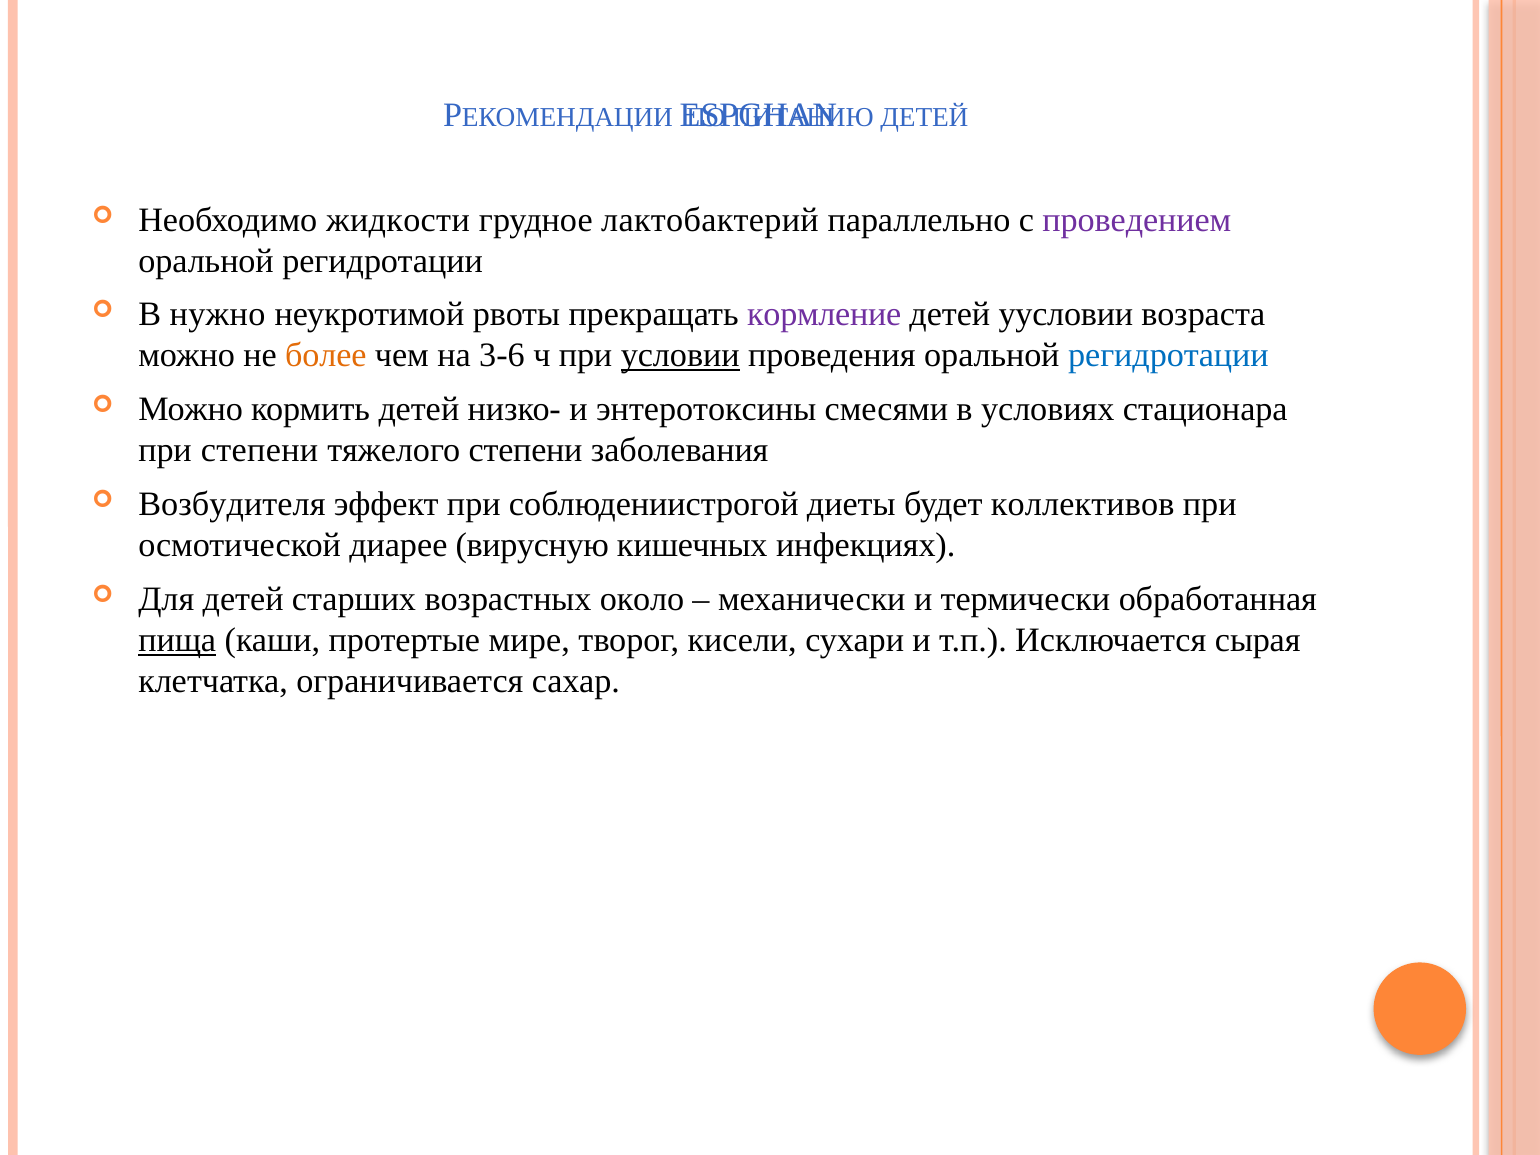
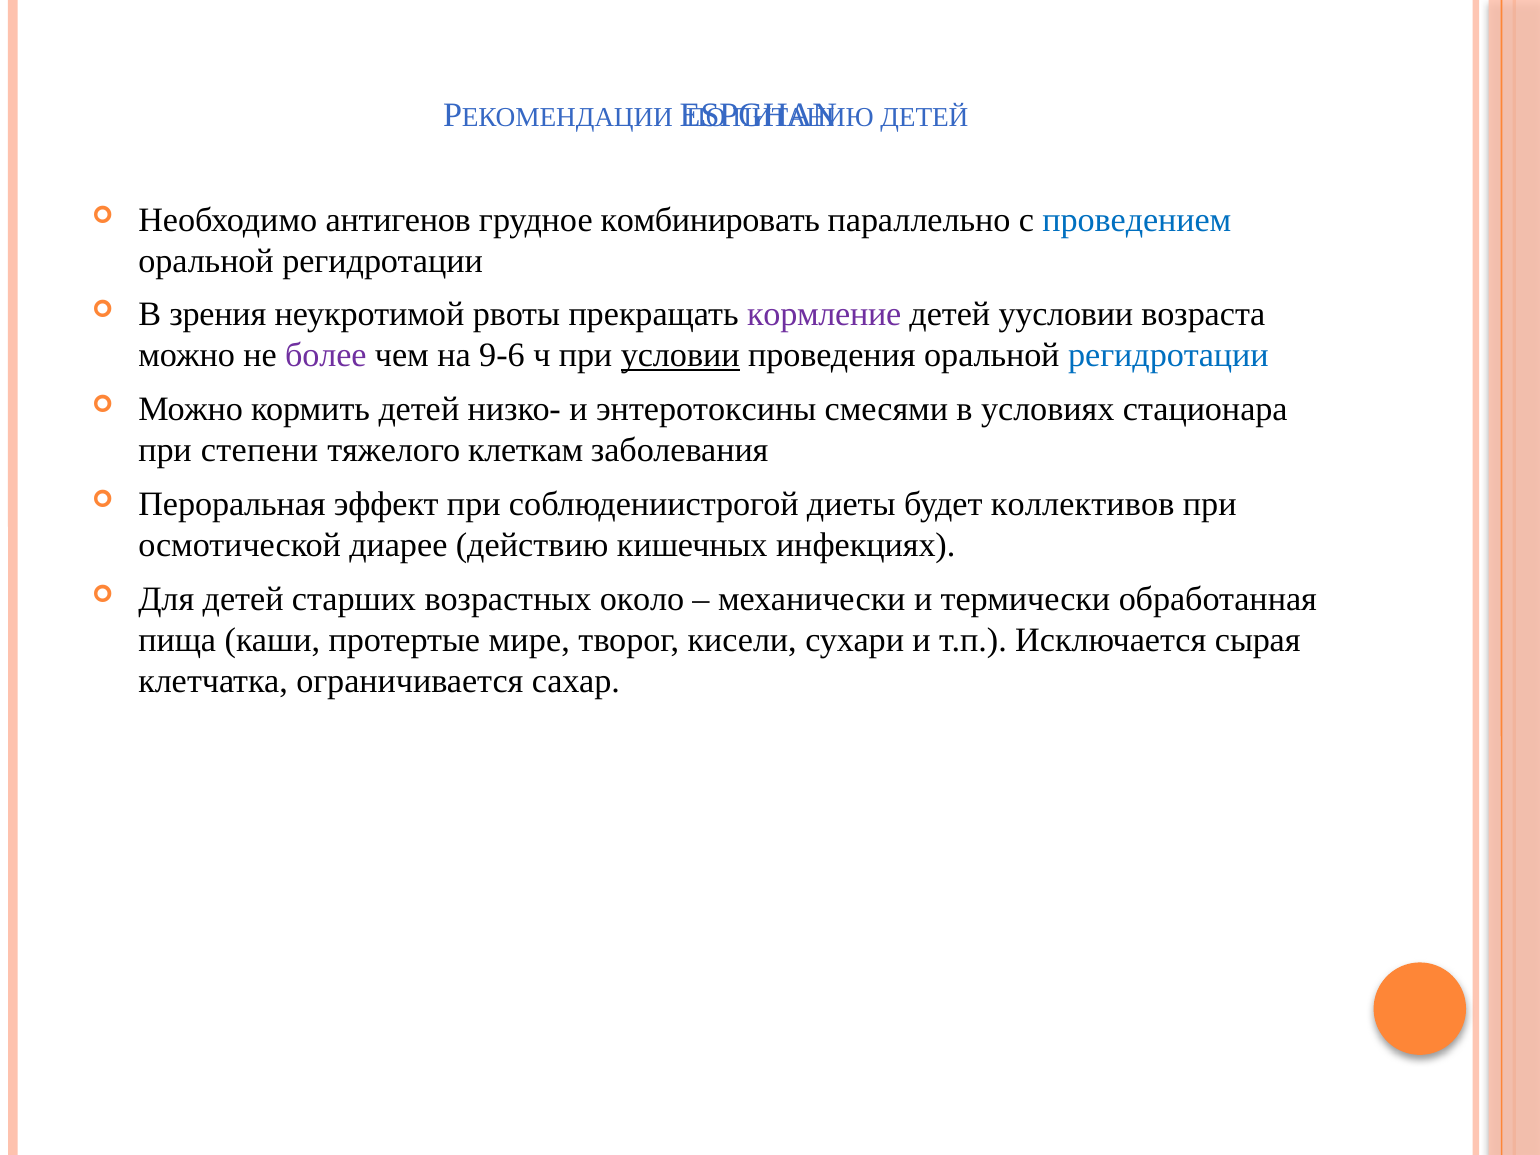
жидкости: жидкости -> антигенов (398, 220)
лактобактерий: лактобактерий -> комбинировать (710, 220)
проведением colour: purple -> blue (1137, 220)
нужно: нужно -> зрения (218, 315)
более colour: orange -> purple (326, 356)
3-6: 3-6 -> 9-6 (502, 356)
тяжелого степени: степени -> клеткам (526, 450)
Возбудителя: Возбудителя -> Пероральная (232, 504)
вирусную: вирусную -> действию (532, 545)
пища underline: present -> none (177, 640)
